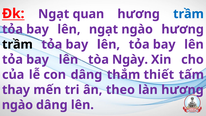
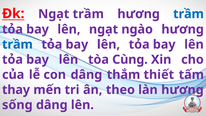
Ngạt quan: quan -> trầm (88, 14)
trầm colour: black -> blue (17, 44)
Ngày: Ngày -> Cùng (130, 60)
ngào: ngào -> sống (17, 105)
